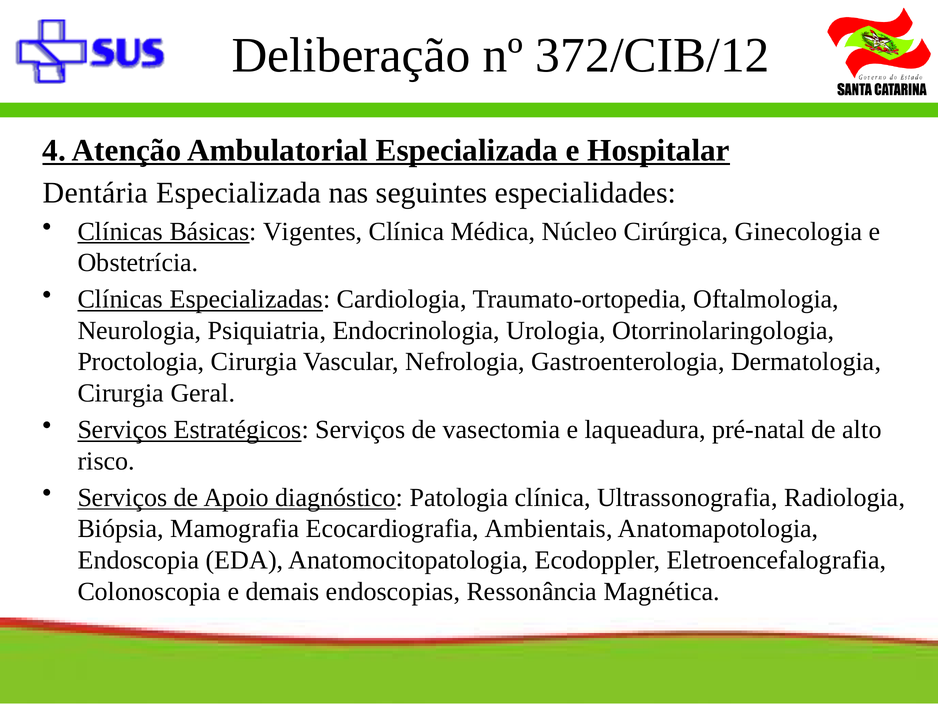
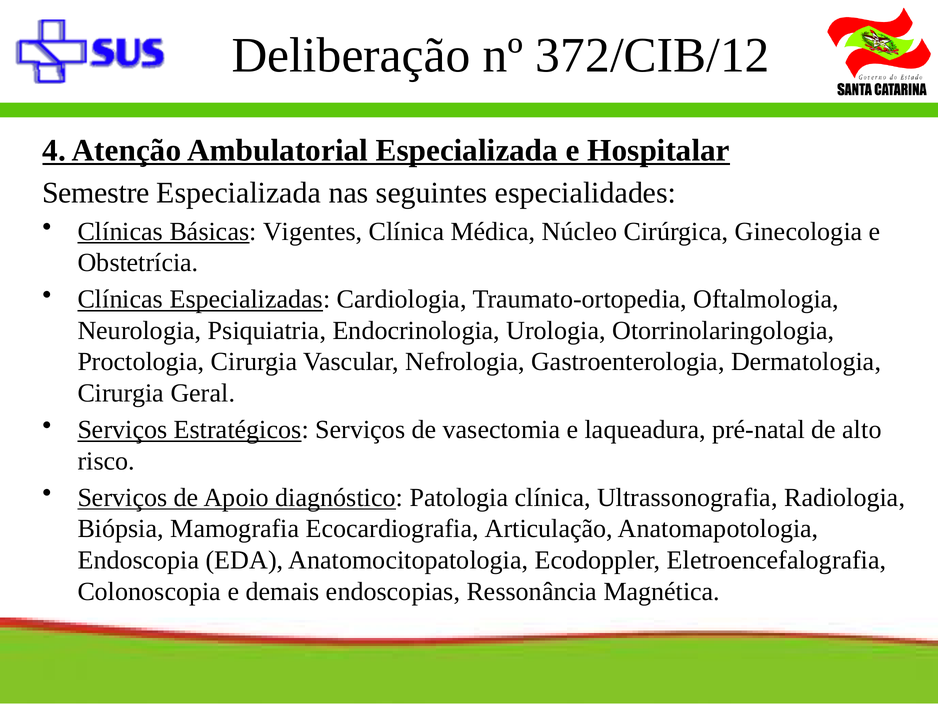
Dentária: Dentária -> Semestre (96, 193)
Ambientais: Ambientais -> Articulação (549, 528)
